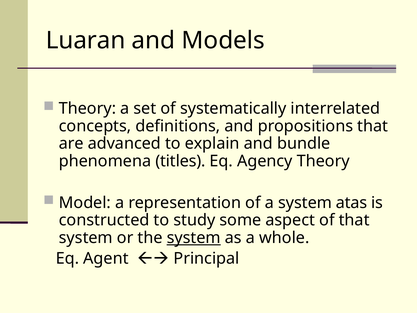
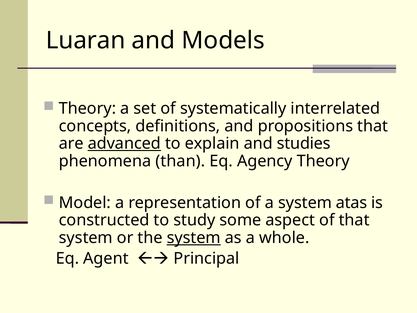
advanced underline: none -> present (124, 144)
bundle: bundle -> studies (304, 144)
titles: titles -> than (180, 161)
